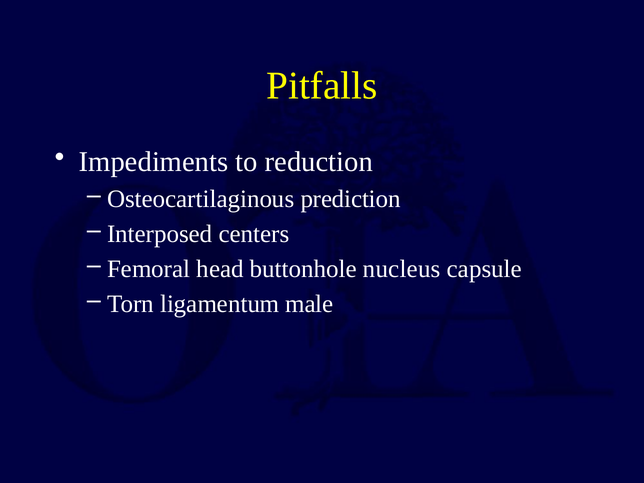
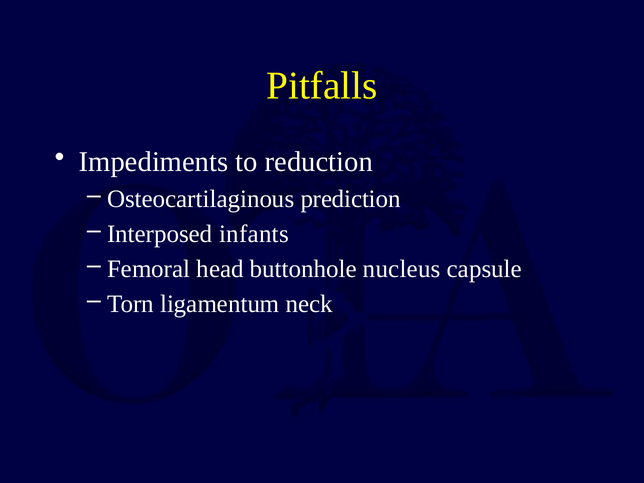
centers: centers -> infants (254, 234)
male: male -> neck (309, 304)
